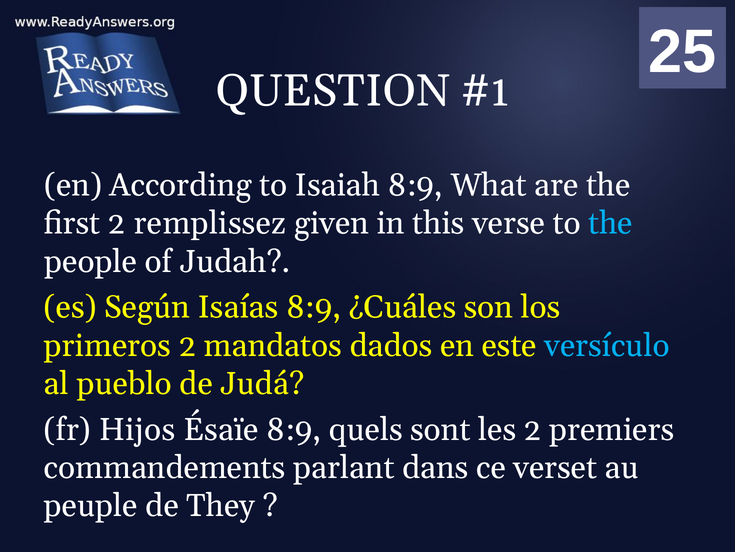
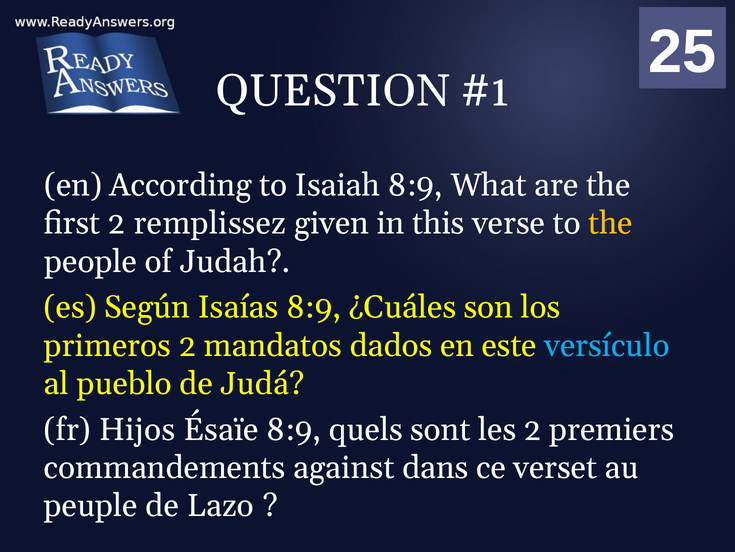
the colour: light blue -> yellow (610, 223)
parlant: parlant -> against (344, 467)
They: They -> Lazo (221, 505)
